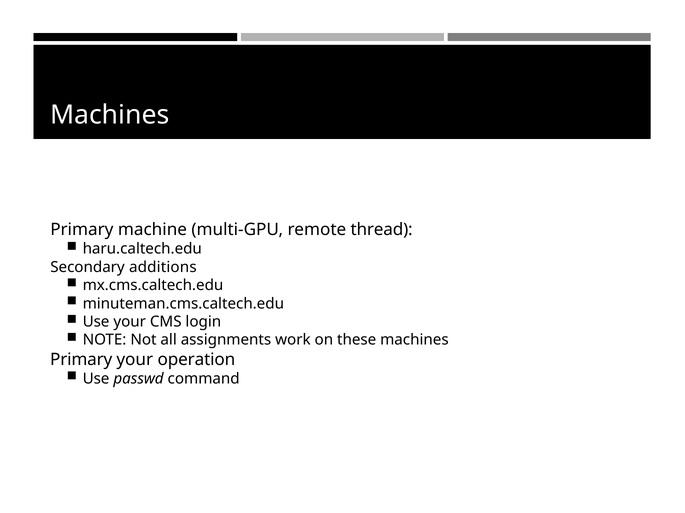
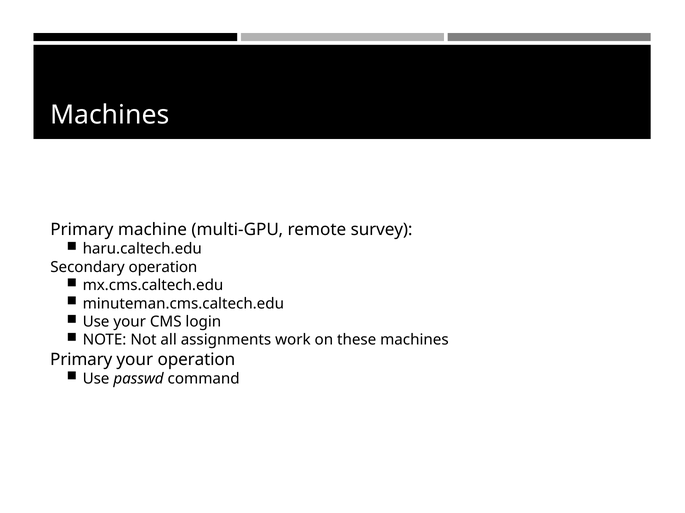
thread: thread -> survey (382, 230)
Secondary additions: additions -> operation (163, 267)
